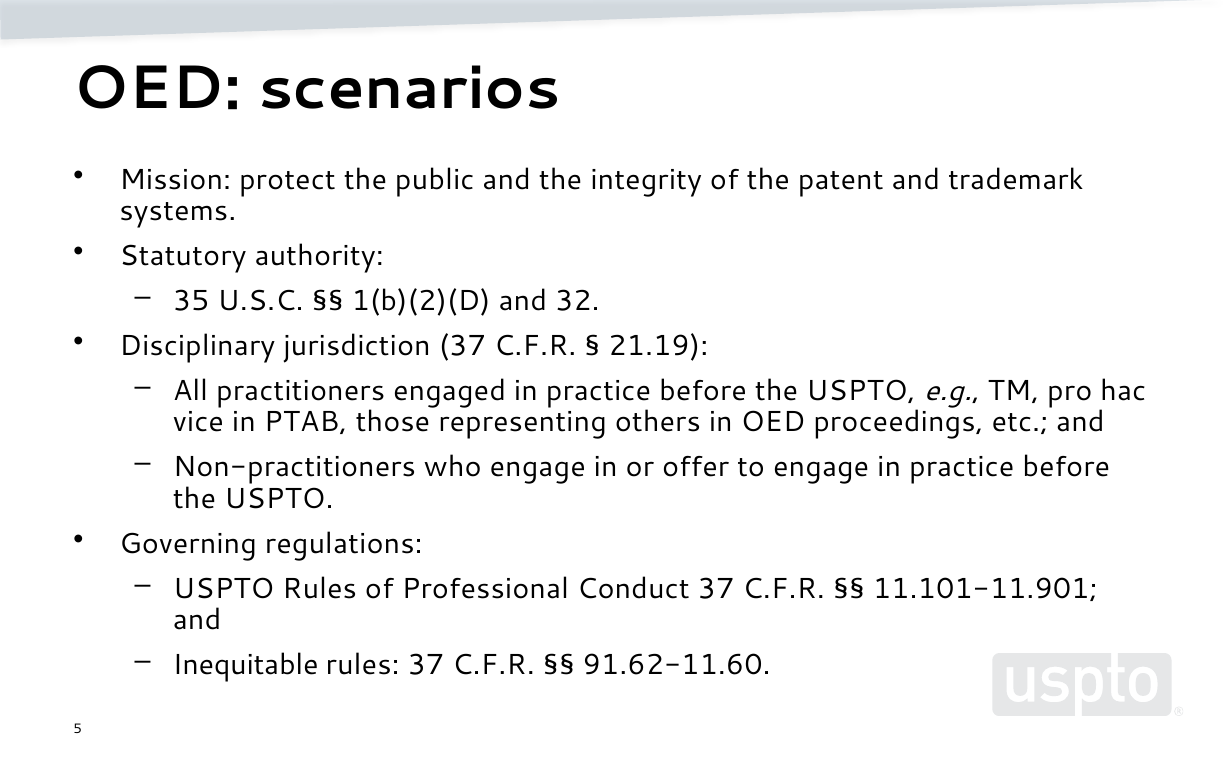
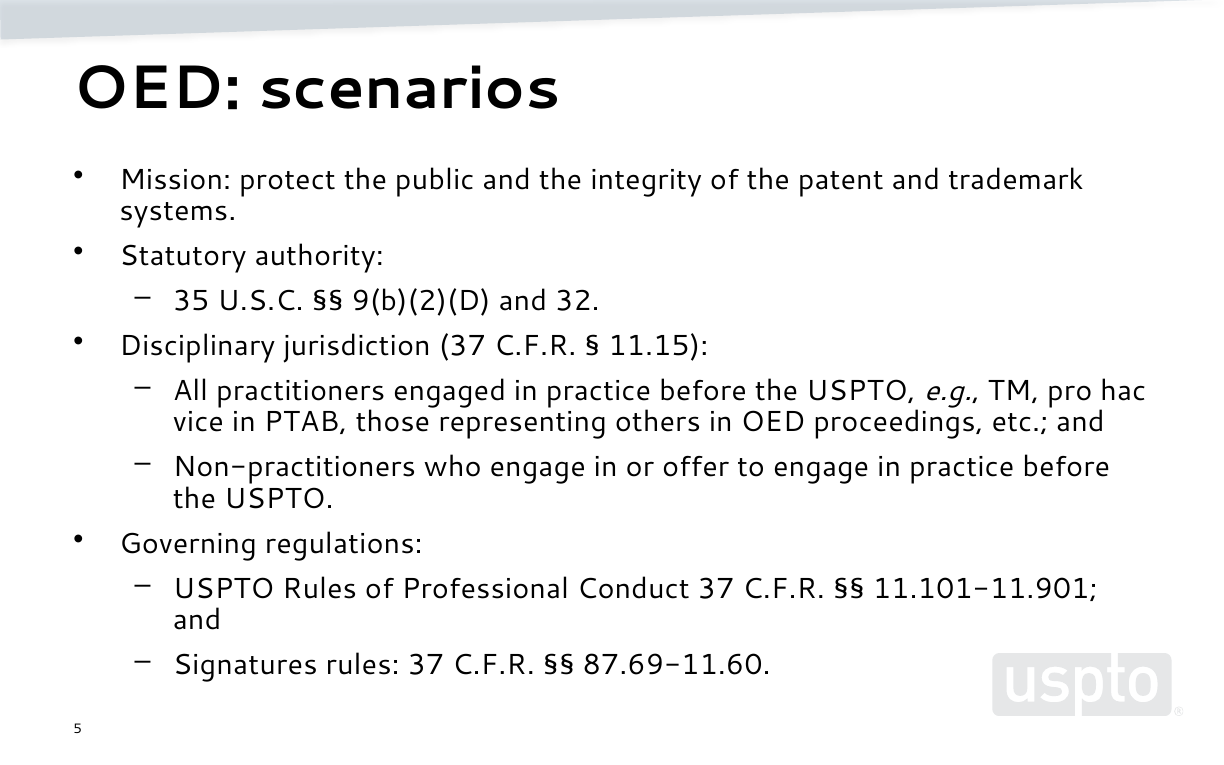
1(b)(2)(D: 1(b)(2)(D -> 9(b)(2)(D (421, 301)
21.19: 21.19 -> 11.15 (658, 346)
Inequitable: Inequitable -> Signatures (245, 665)
91.62-11.60: 91.62-11.60 -> 87.69-11.60 (677, 665)
